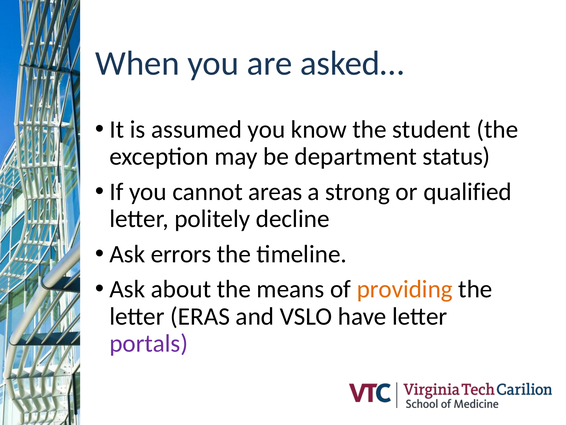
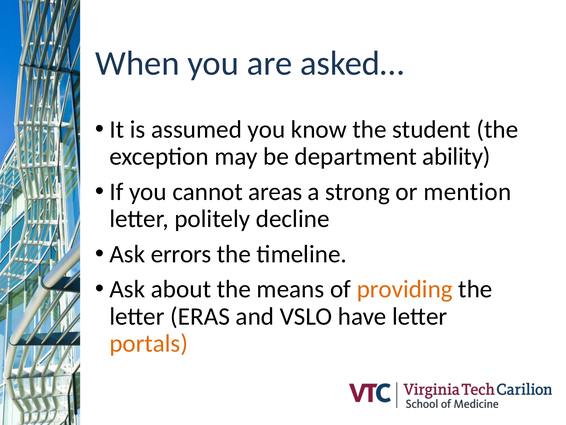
status: status -> ability (456, 156)
qualified: qualified -> mention (467, 192)
portals colour: purple -> orange (149, 343)
